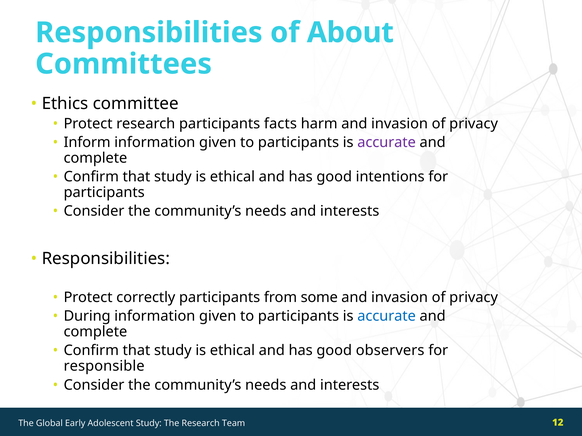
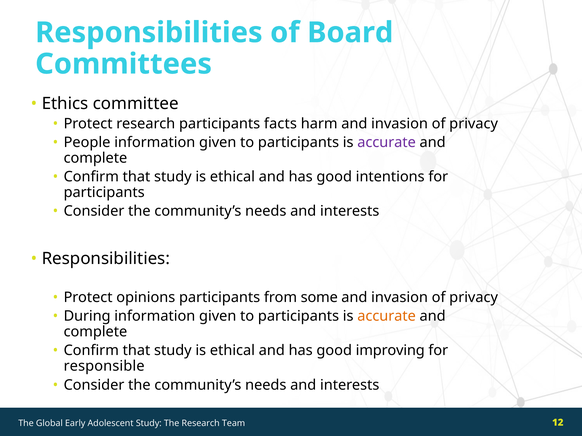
About: About -> Board (350, 33)
Inform: Inform -> People (87, 142)
correctly: correctly -> opinions (146, 298)
accurate colour: blue -> orange (387, 316)
observers: observers -> improving (390, 351)
